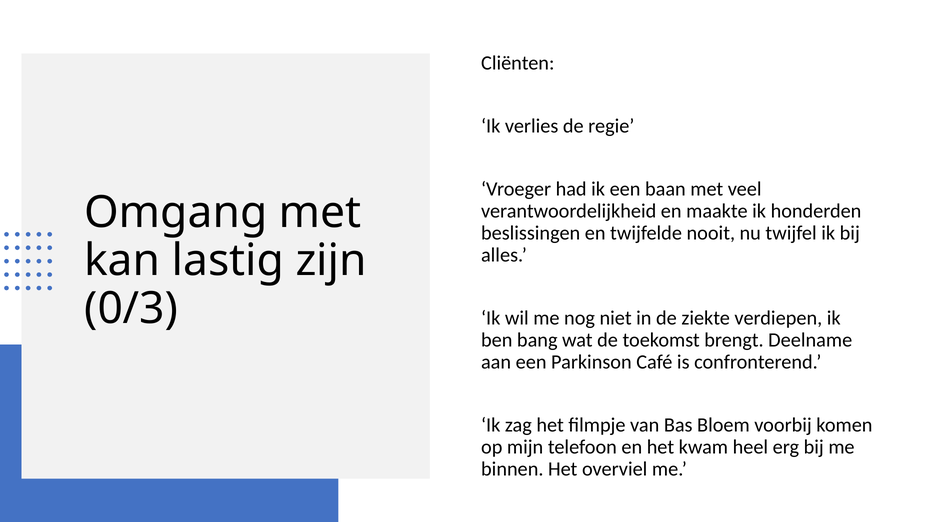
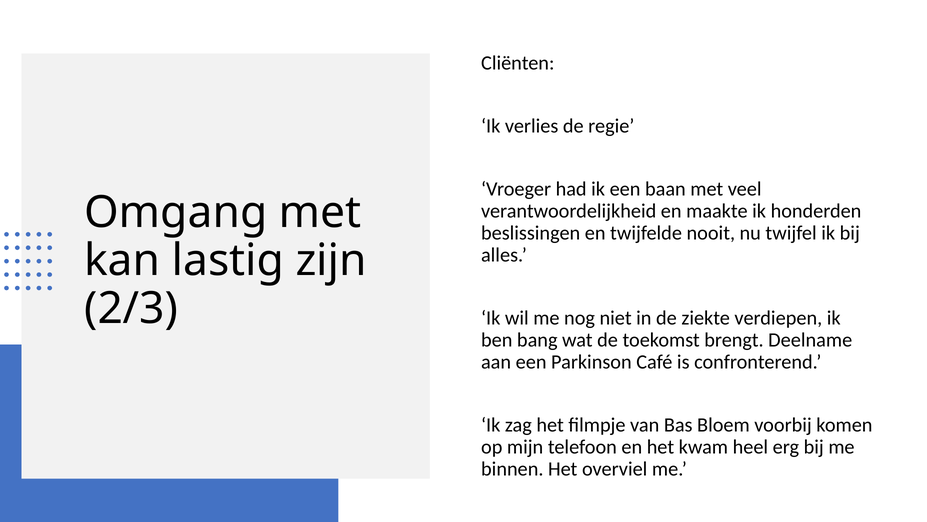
0/3: 0/3 -> 2/3 (131, 308)
